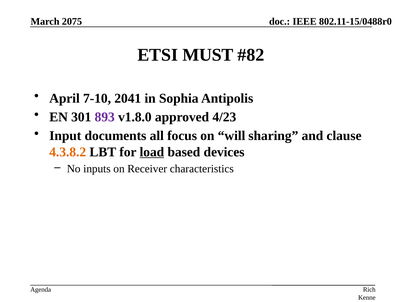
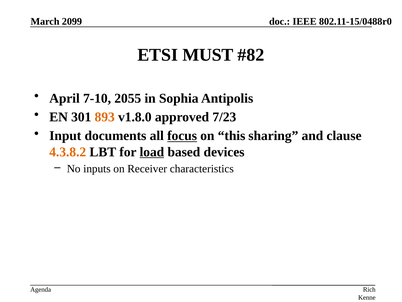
2075: 2075 -> 2099 (72, 21)
2041: 2041 -> 2055 (128, 98)
893 colour: purple -> orange (105, 117)
4/23: 4/23 -> 7/23 (224, 117)
focus underline: none -> present (182, 136)
will: will -> this (232, 136)
